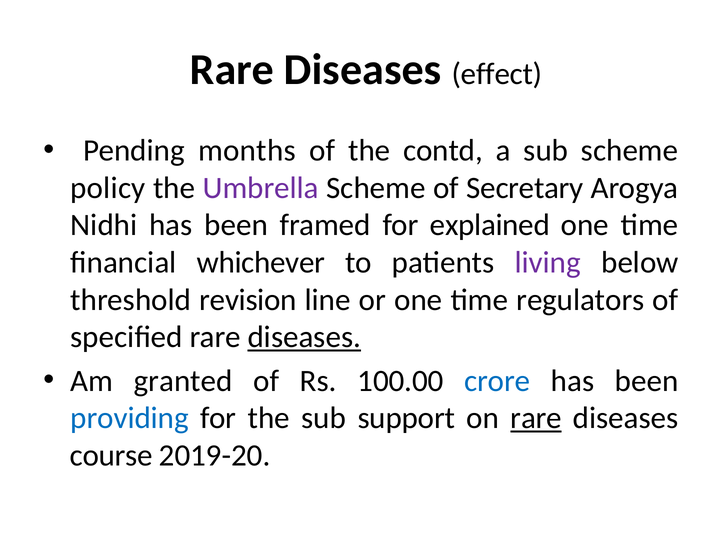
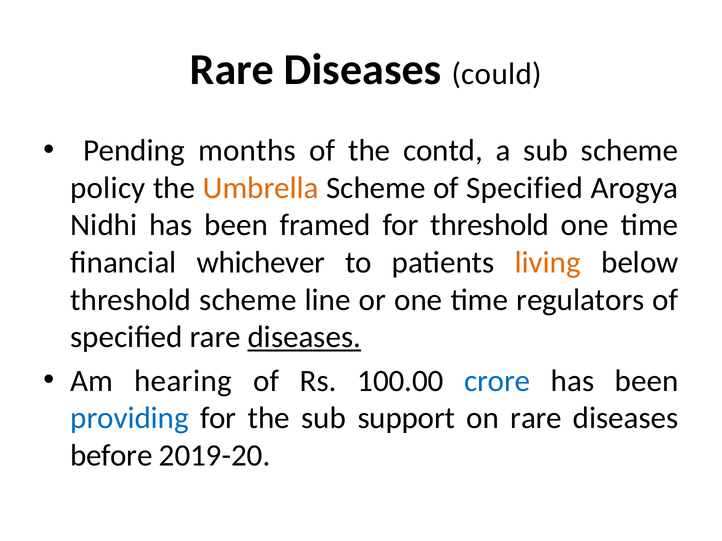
effect: effect -> could (497, 74)
Umbrella colour: purple -> orange (261, 188)
Scheme of Secretary: Secretary -> Specified (525, 188)
for explained: explained -> threshold (490, 225)
living colour: purple -> orange (548, 263)
threshold revision: revision -> scheme (248, 300)
granted: granted -> hearing (183, 381)
rare underline: present -> none (536, 418)
course: course -> before (111, 456)
